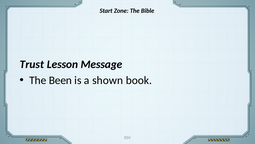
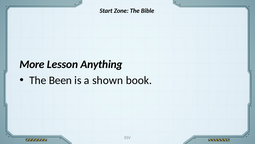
Trust: Trust -> More (32, 64)
Message: Message -> Anything (102, 64)
